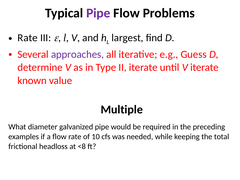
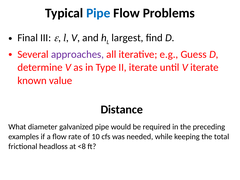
Pipe colour: purple -> blue (98, 13)
Rate: Rate -> Final (28, 38)
Multiple: Multiple -> Distance (122, 110)
